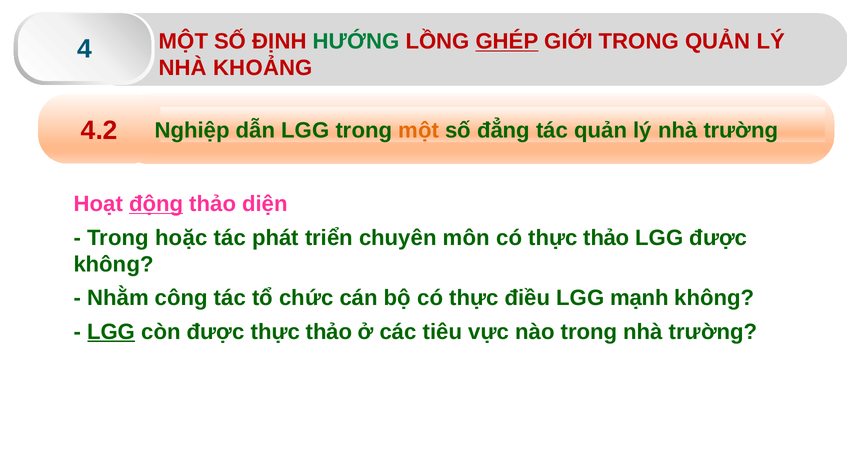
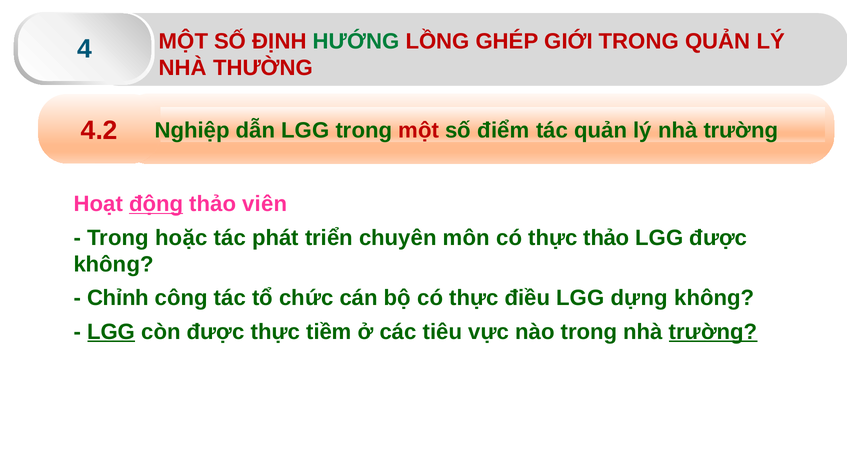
GHÉP underline: present -> none (507, 41)
KHOẢNG: KHOẢNG -> THƯỜNG (263, 68)
một colour: orange -> red (419, 130)
đẳng: đẳng -> điểm (503, 130)
diện: diện -> viên (265, 204)
Nhằm: Nhằm -> Chỉnh (118, 298)
mạnh: mạnh -> dựng (639, 298)
được thực thảo: thảo -> tiềm (329, 331)
trường underline: none -> present (713, 331)
